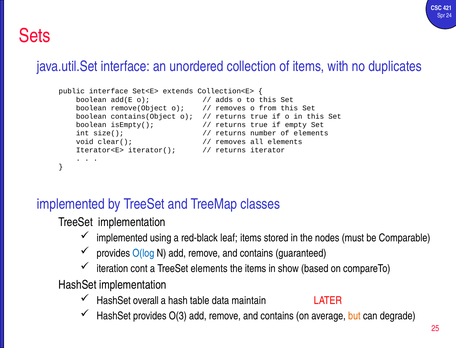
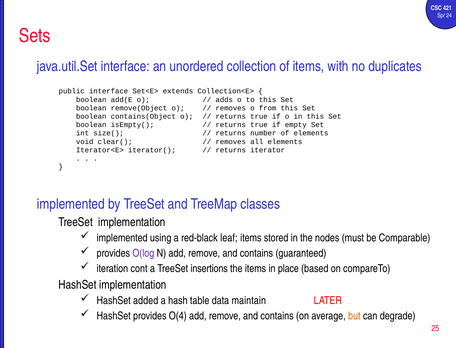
O(log colour: blue -> purple (143, 253)
TreeSet elements: elements -> insertions (209, 268)
show: show -> place (288, 268)
overall: overall -> added (146, 300)
O(3: O(3 -> O(4 (178, 315)
